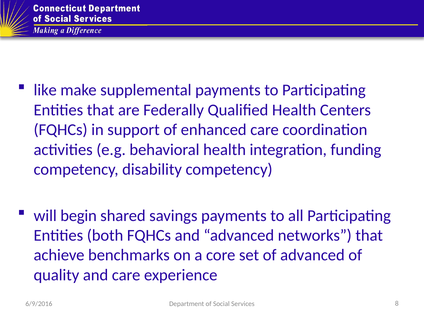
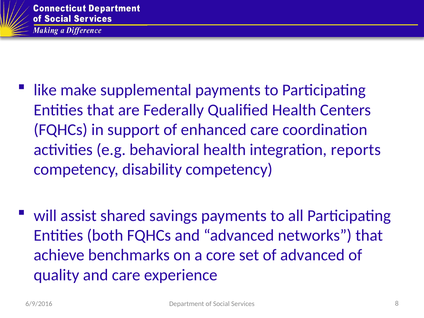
funding: funding -> reports (356, 150)
begin: begin -> assist (79, 216)
